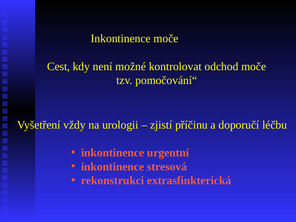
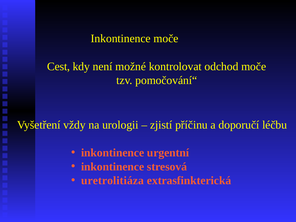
rekonstrukci: rekonstrukci -> uretrolitiáza (113, 180)
